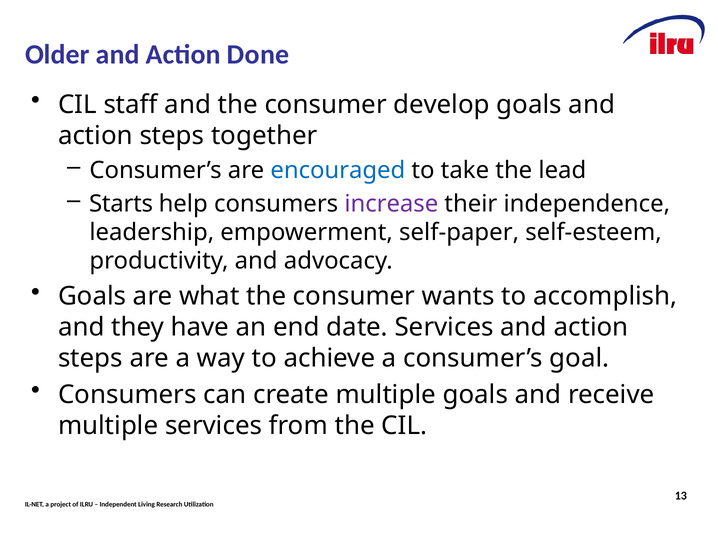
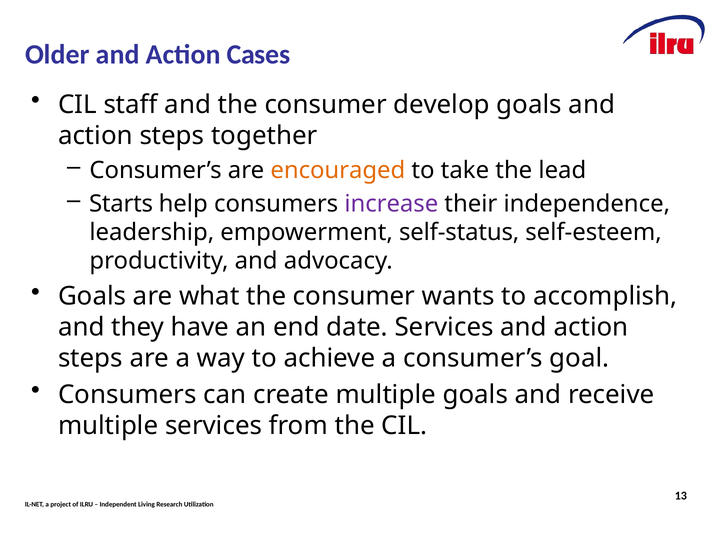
Done: Done -> Cases (258, 55)
encouraged colour: blue -> orange (338, 170)
self-paper: self-paper -> self-status (459, 233)
